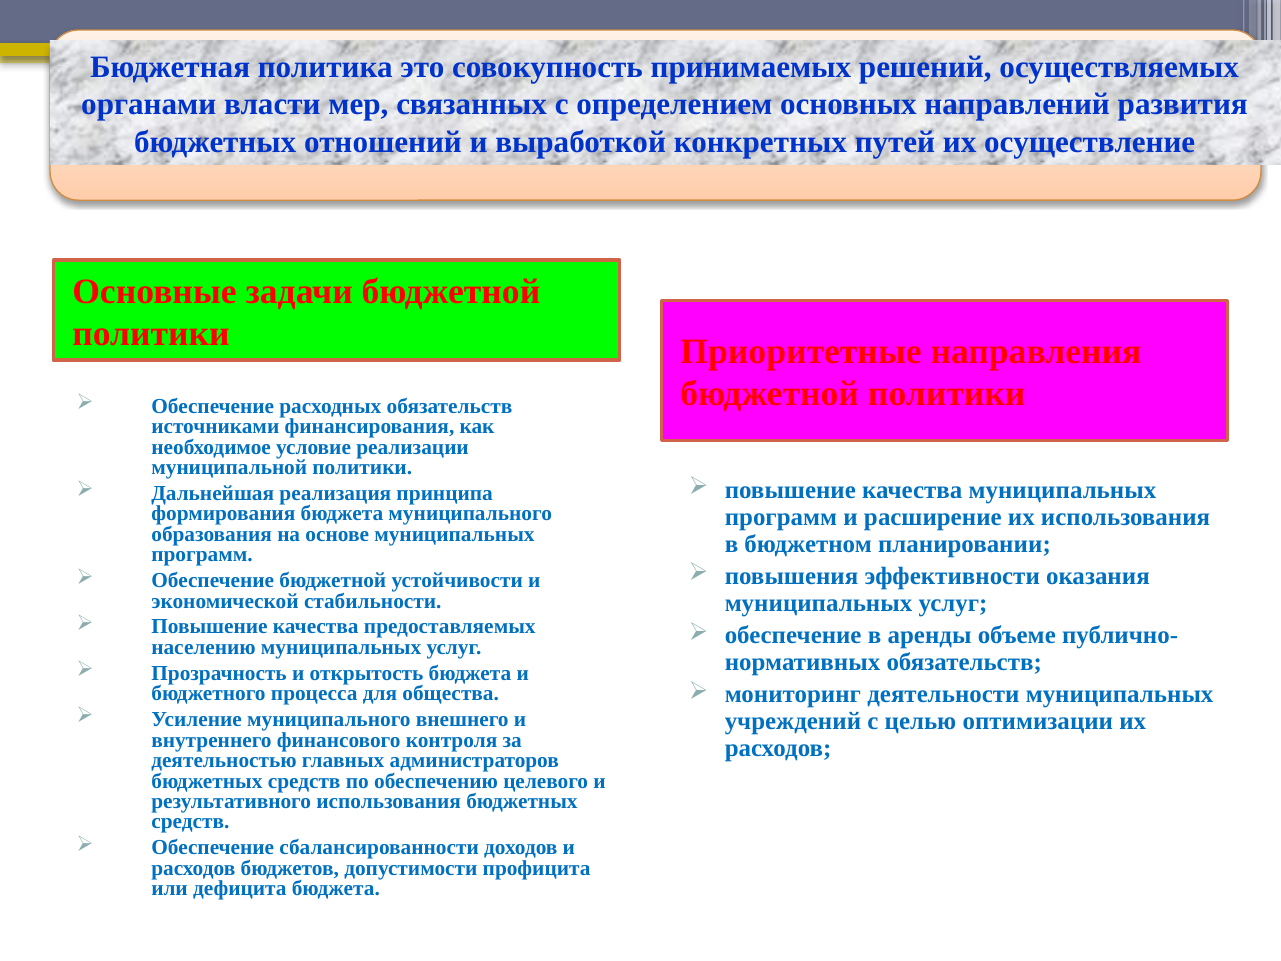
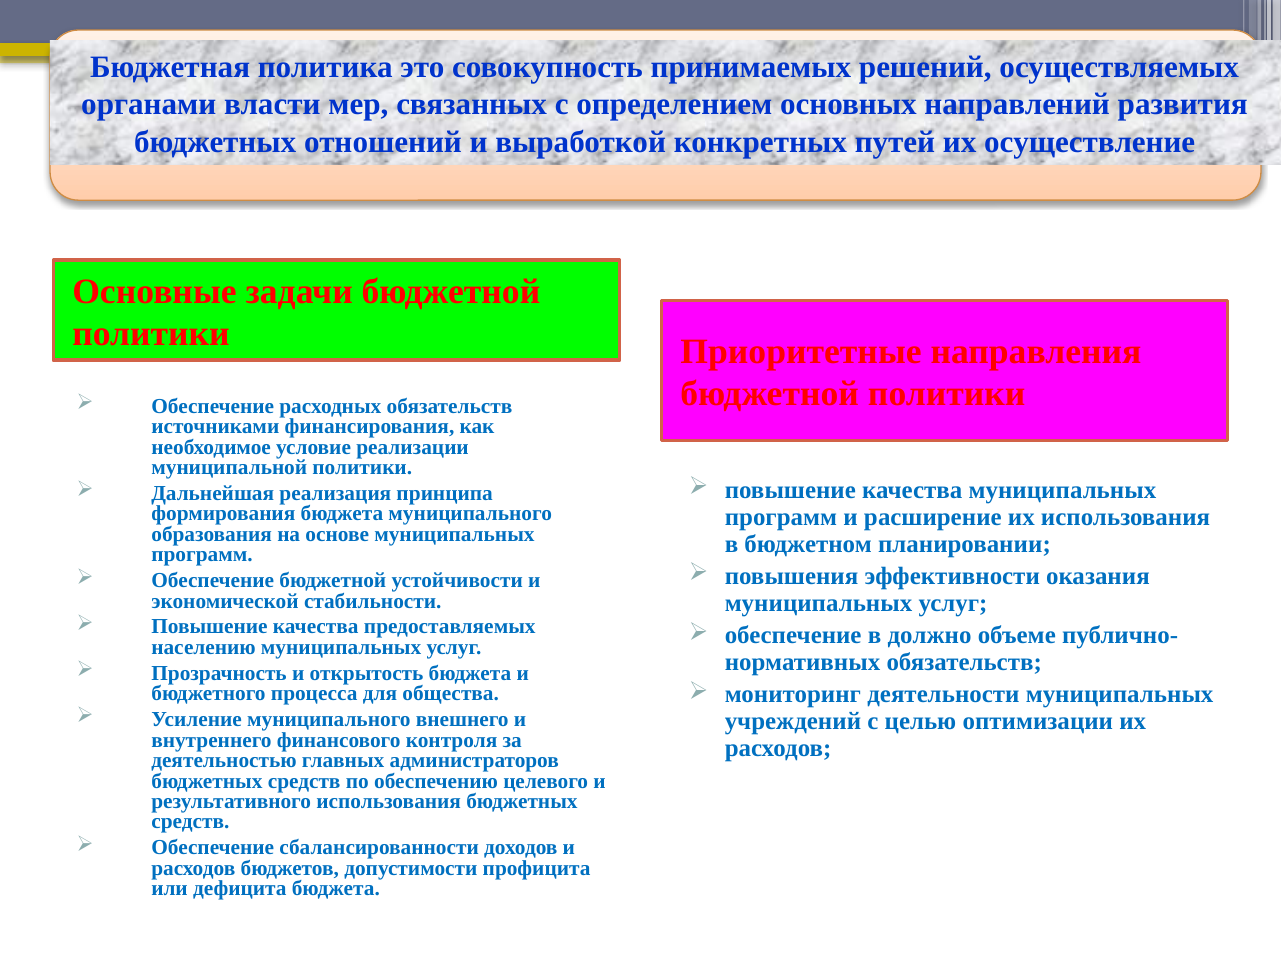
аренды: аренды -> должно (930, 635)
